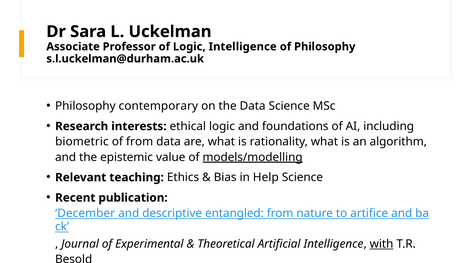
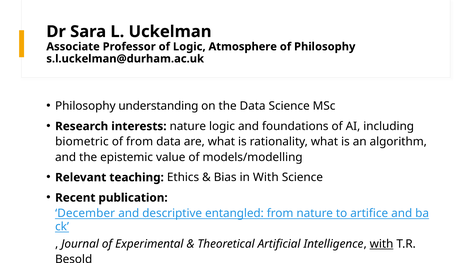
Logic Intelligence: Intelligence -> Atmosphere (243, 47)
contemporary: contemporary -> understanding (158, 106)
interests ethical: ethical -> nature (188, 126)
models/modelling underline: present -> none (253, 157)
in Help: Help -> With (266, 178)
